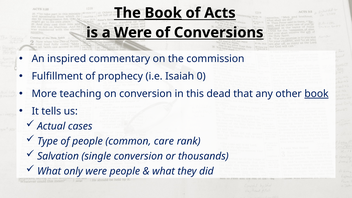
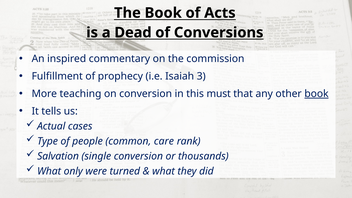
Book underline: present -> none (163, 13)
a Were: Were -> Dead (133, 33)
0: 0 -> 3 (201, 76)
dead: dead -> must (219, 94)
were people: people -> turned (125, 171)
